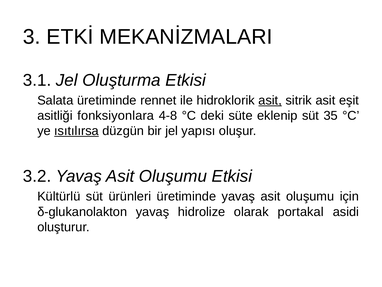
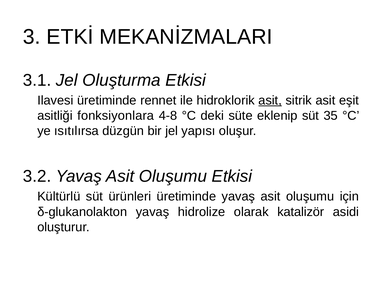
Salata: Salata -> Ilavesi (55, 100)
ısıtılırsa underline: present -> none (76, 131)
portakal: portakal -> katalizör (301, 211)
